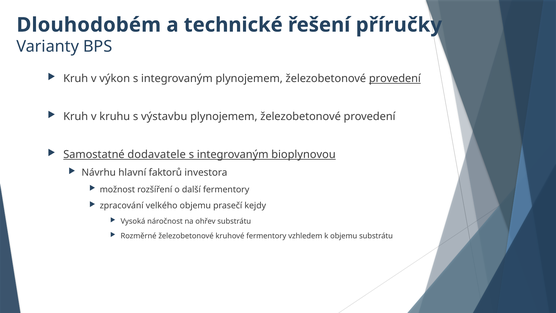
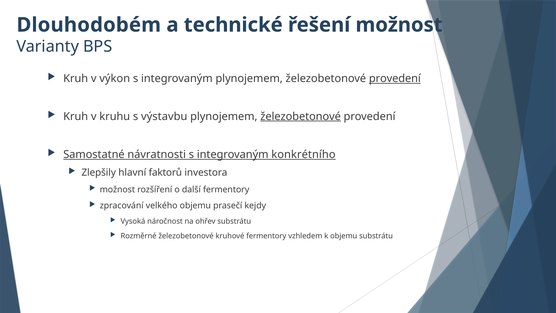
řešení příručky: příručky -> možnost (399, 25)
železobetonové underline: none -> present (301, 116)
dodavatele: dodavatele -> návratnosti (157, 154)
bioplynovou: bioplynovou -> konkrétního (303, 154)
Návrhu: Návrhu -> Zlepšily (99, 173)
